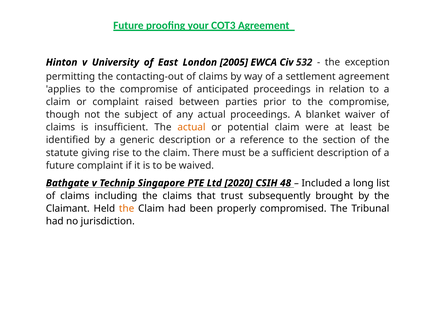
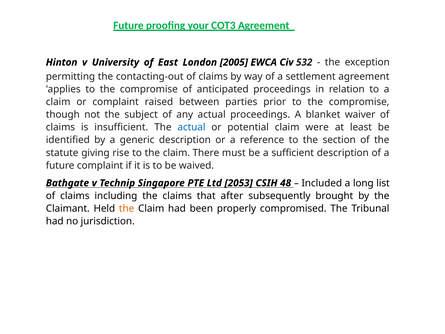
actual colour: orange -> blue (191, 127)
2020: 2020 -> 2053 (239, 183)
trust: trust -> after (232, 196)
